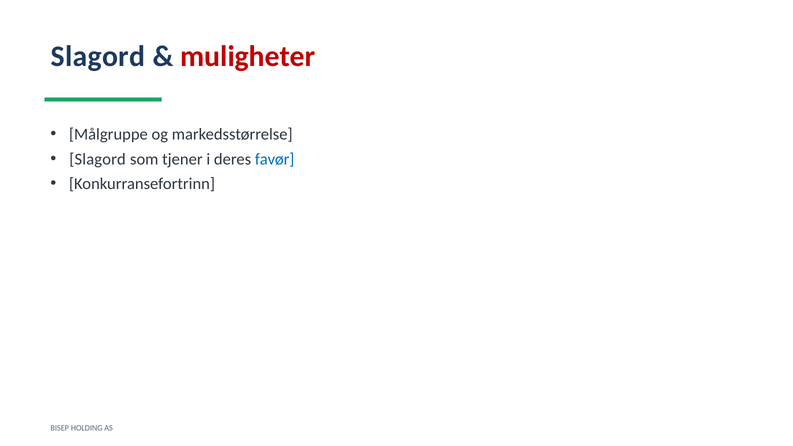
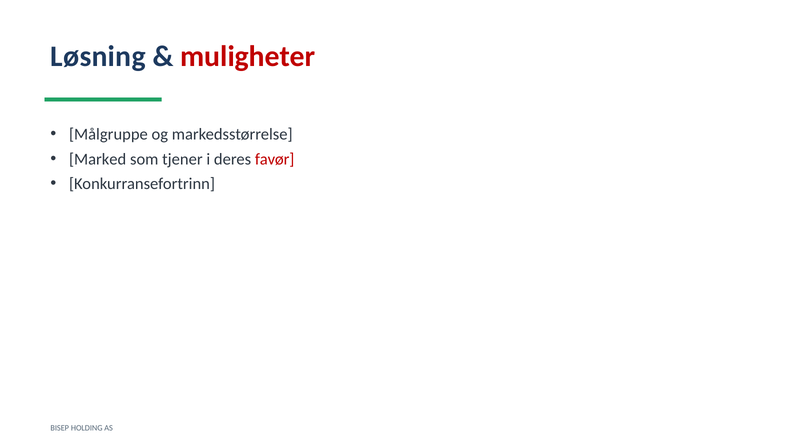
Slagord: Slagord -> Løsning (98, 57)
Slagord: Slagord -> Marked (98, 159)
favør colour: blue -> red (275, 159)
